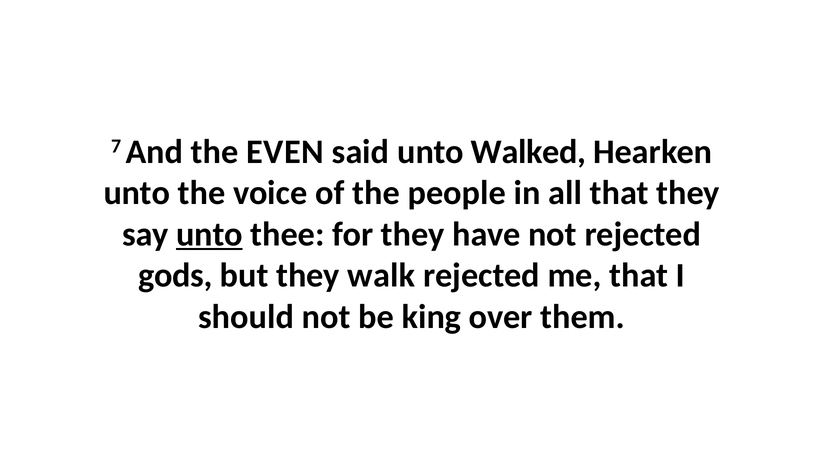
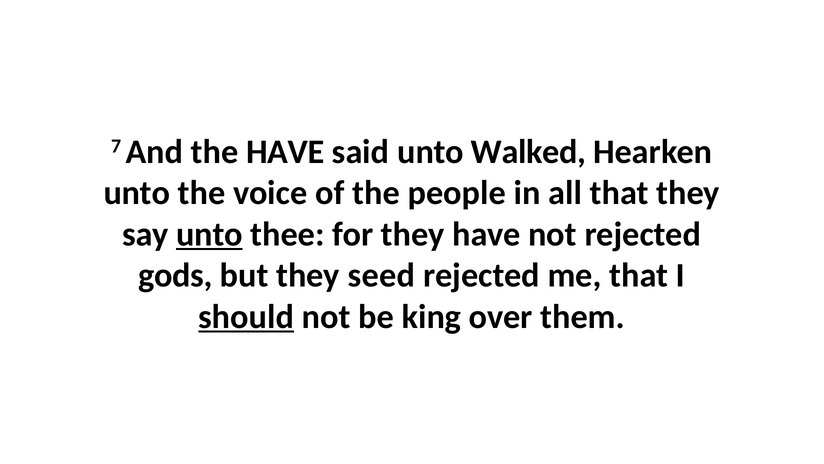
the EVEN: EVEN -> HAVE (285, 152)
walk: walk -> seed (381, 275)
should underline: none -> present (246, 317)
